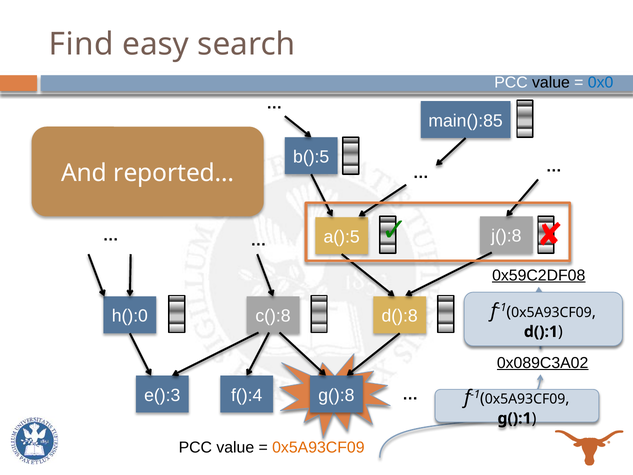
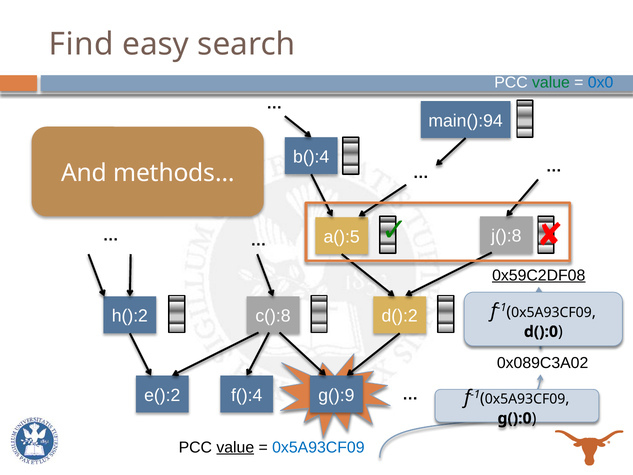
value colour: black -> green (551, 82)
main():85: main():85 -> main():94 (466, 121)
b():5: b():5 -> b():4 (311, 157)
reported…: reported… -> methods… (174, 173)
h():0: h():0 -> h():2 (130, 316)
d():8: d():8 -> d():2 (400, 316)
d():1: d():1 -> d():0 (541, 332)
0x089C3A02 underline: present -> none (543, 363)
e():3: e():3 -> e():2 (162, 395)
g():8: g():8 -> g():9 (336, 395)
g():1: g():1 -> g():0 (515, 418)
value underline: none -> present (235, 447)
0x5A93CF09 colour: orange -> blue (318, 447)
